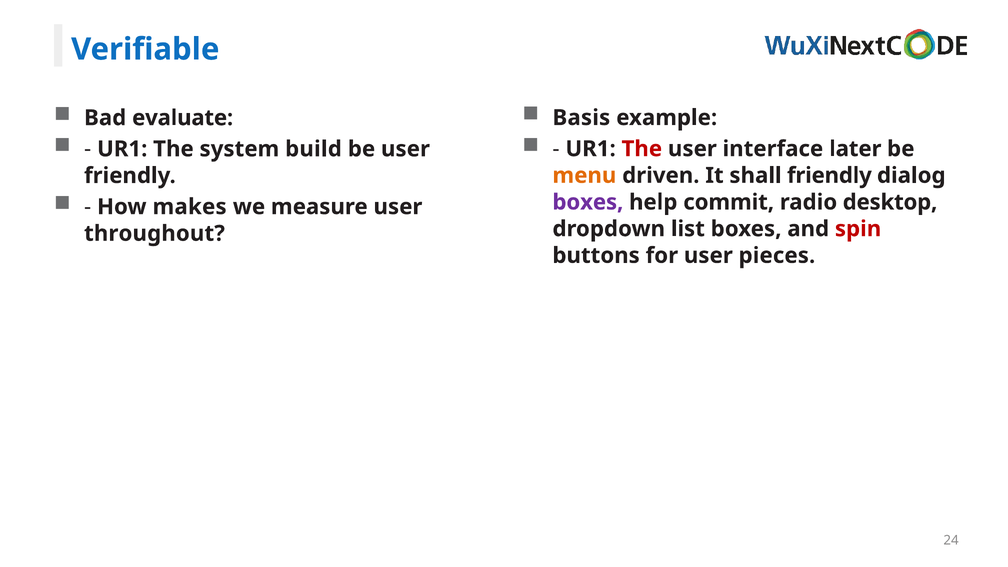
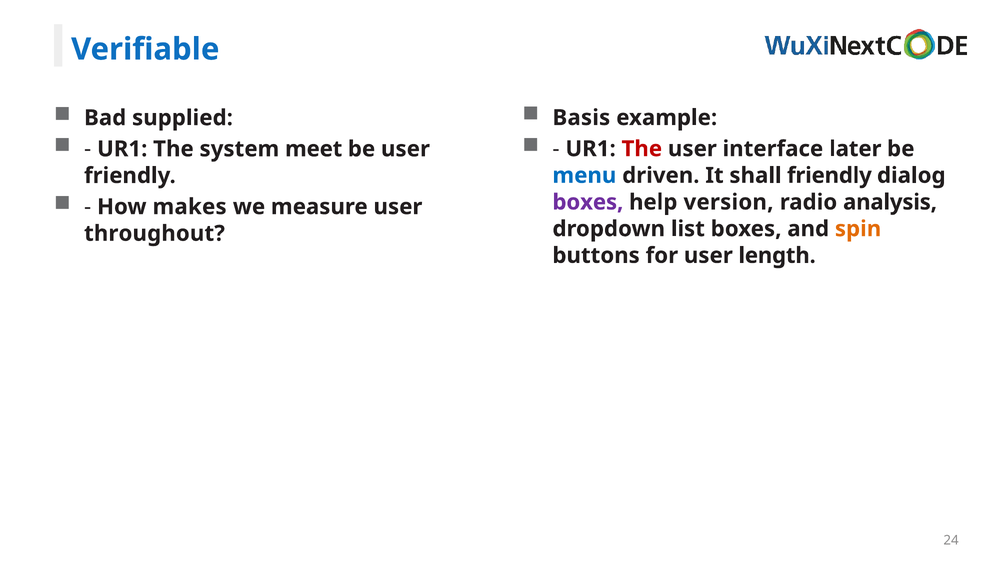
evaluate: evaluate -> supplied (182, 118)
build: build -> meet (314, 149)
menu colour: orange -> blue (584, 175)
commit: commit -> version (729, 202)
desktop: desktop -> analysis (890, 202)
spin colour: red -> orange (858, 229)
pieces: pieces -> length (777, 256)
